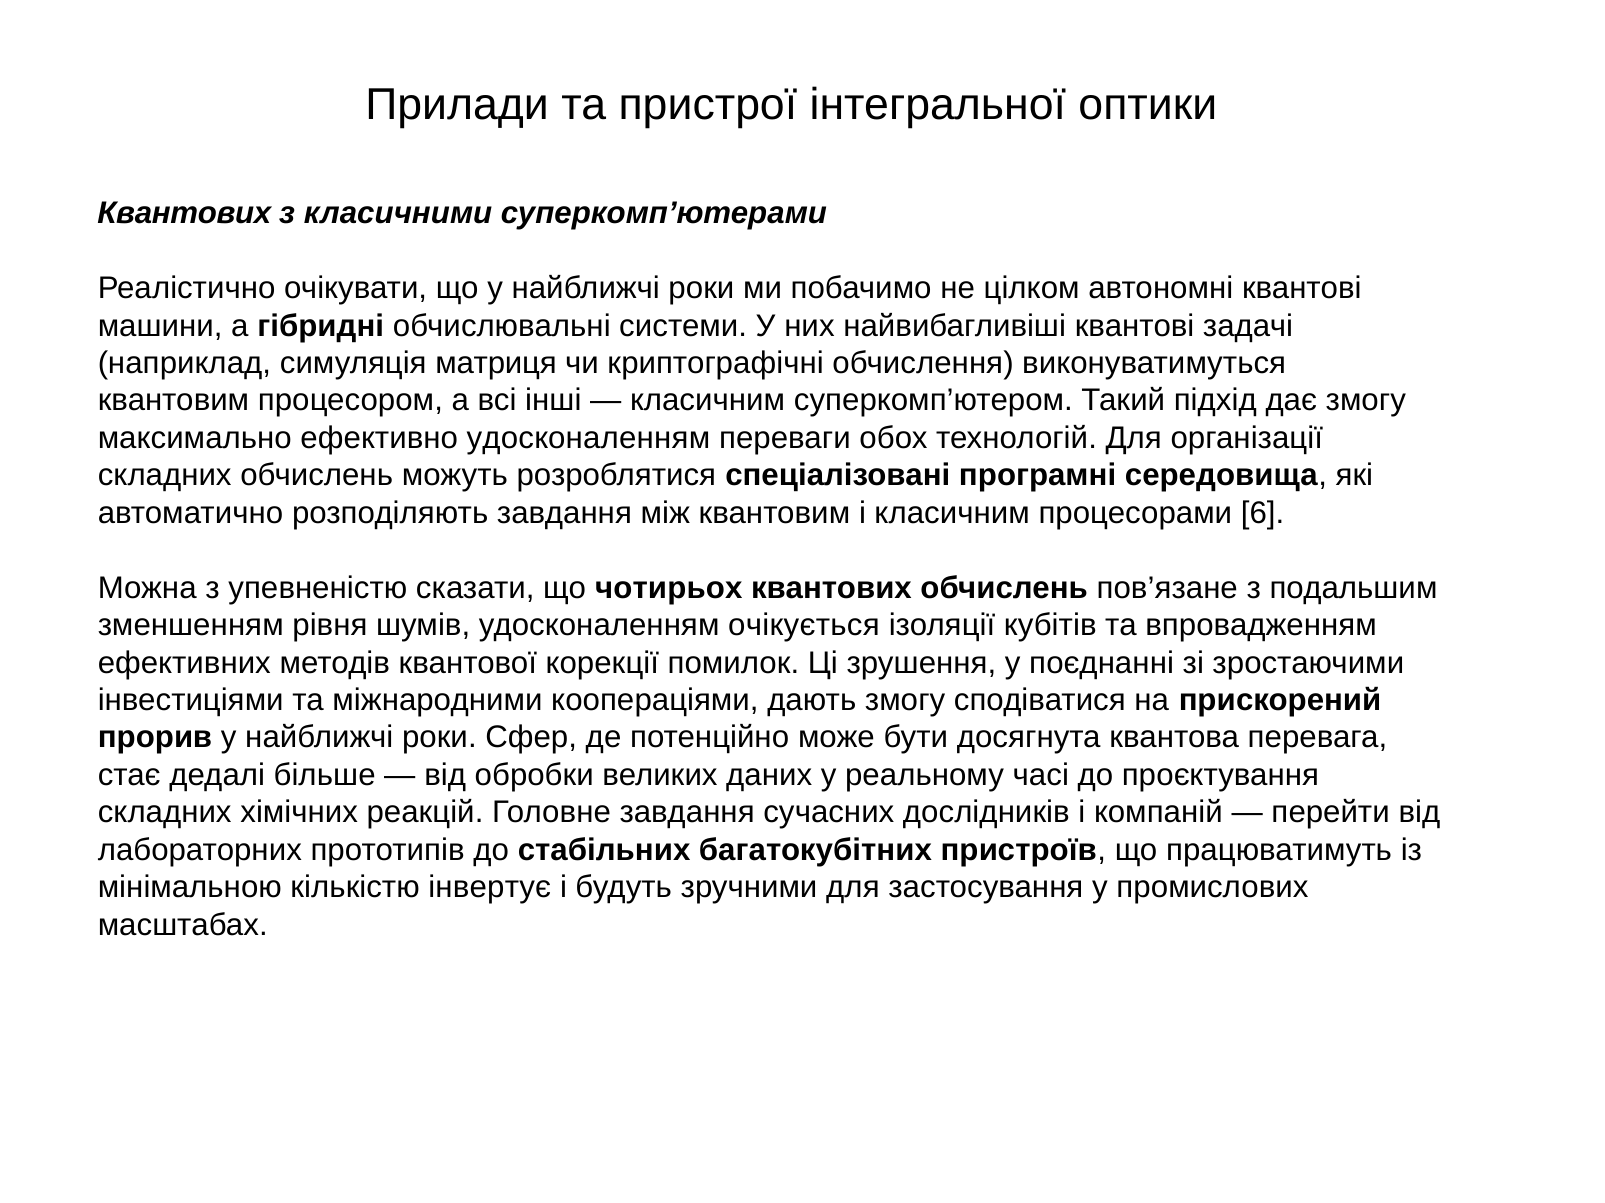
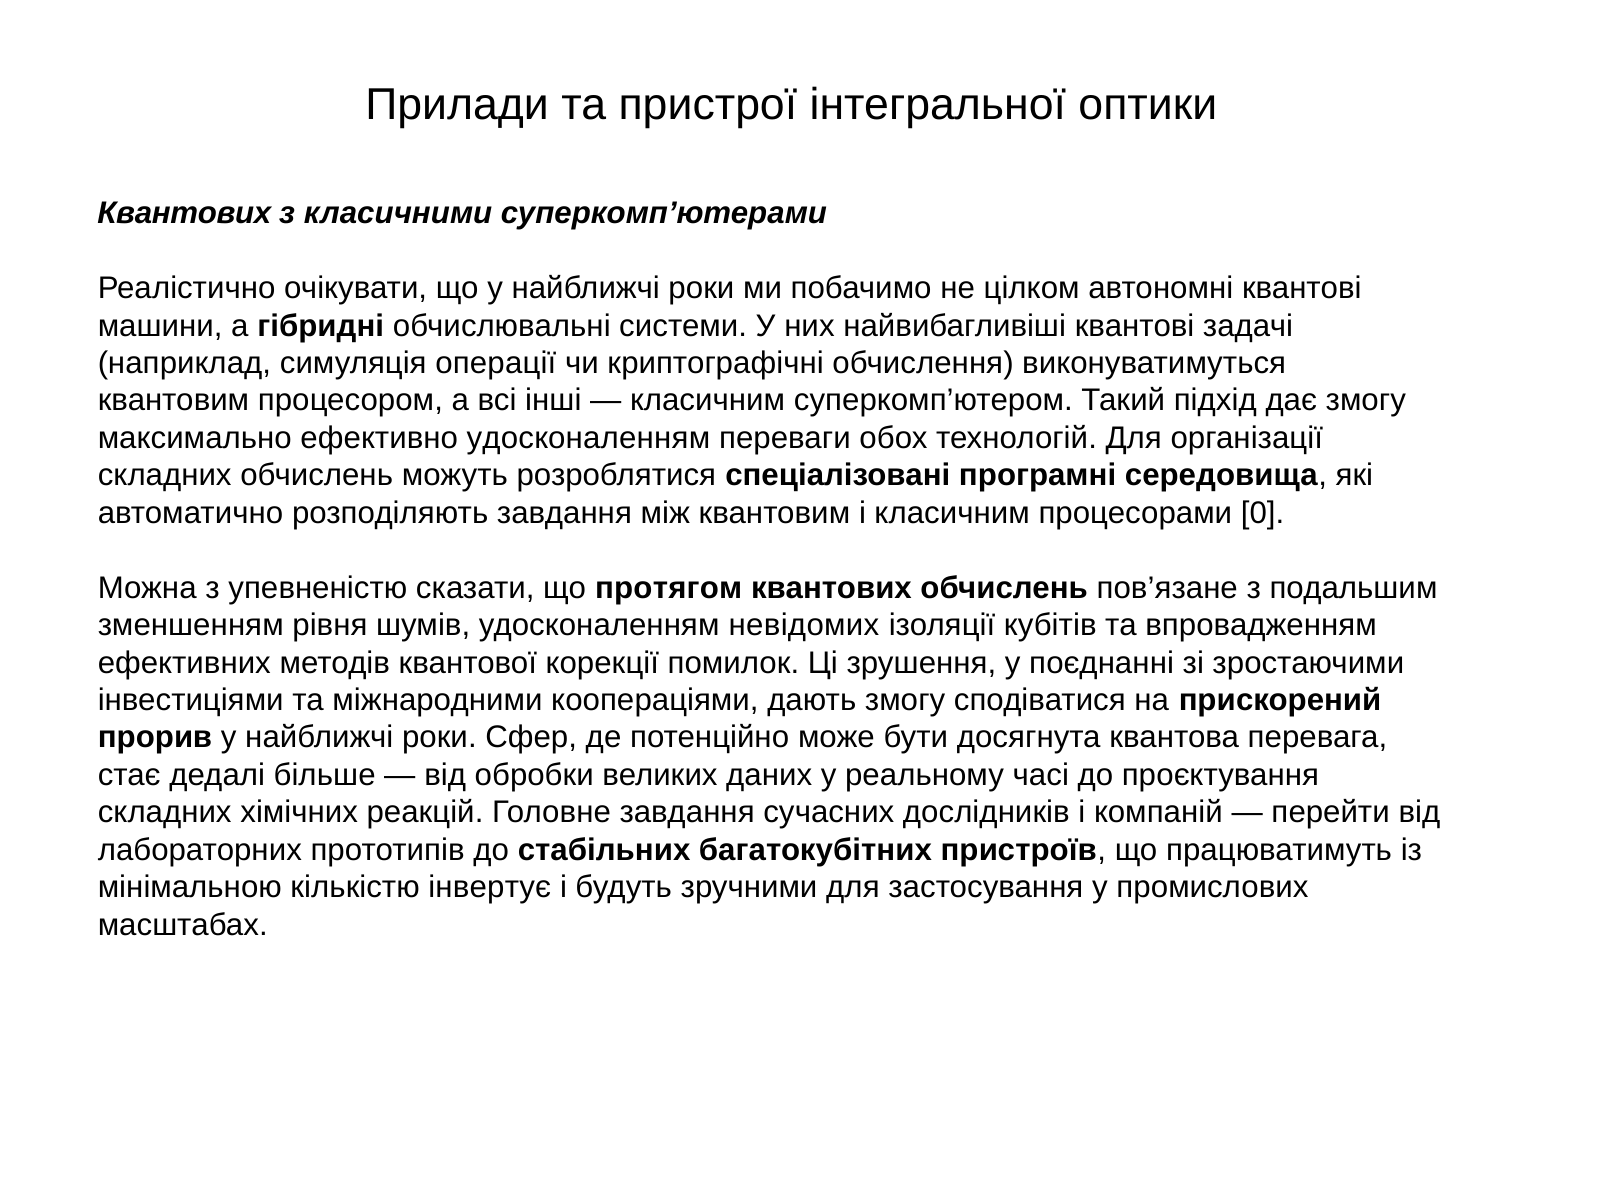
матриця: матриця -> операції (496, 363)
6: 6 -> 0 (1263, 513)
чотирьох: чотирьох -> протягом (669, 588)
очікується: очікується -> невідомих (804, 626)
